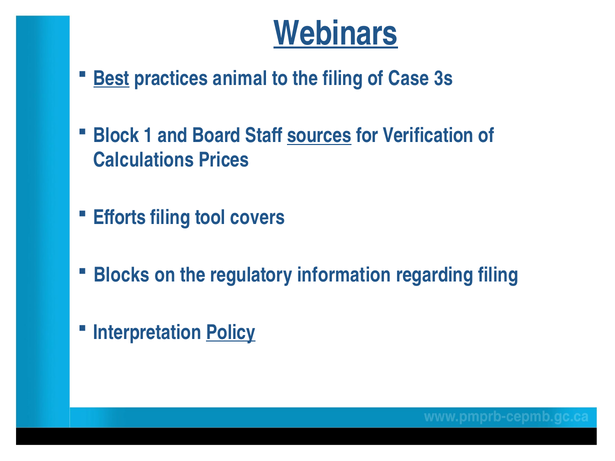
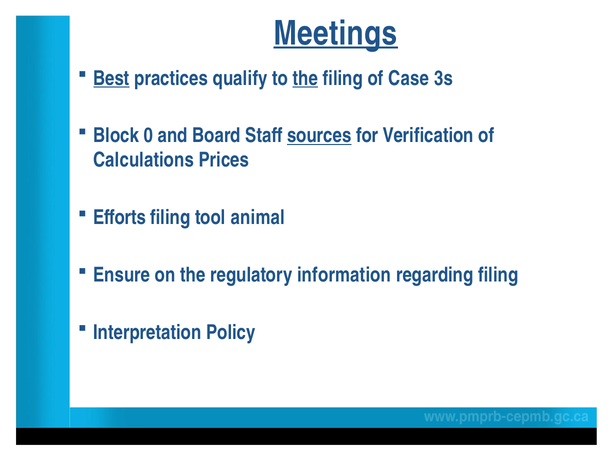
Webinars: Webinars -> Meetings (335, 34)
animal: animal -> qualify (240, 78)
the underline: none -> present (305, 78)
1: 1 -> 0 (148, 136)
covers: covers -> animal (258, 218)
Blocks: Blocks -> Ensure (122, 275)
Policy underline: present -> none (231, 332)
